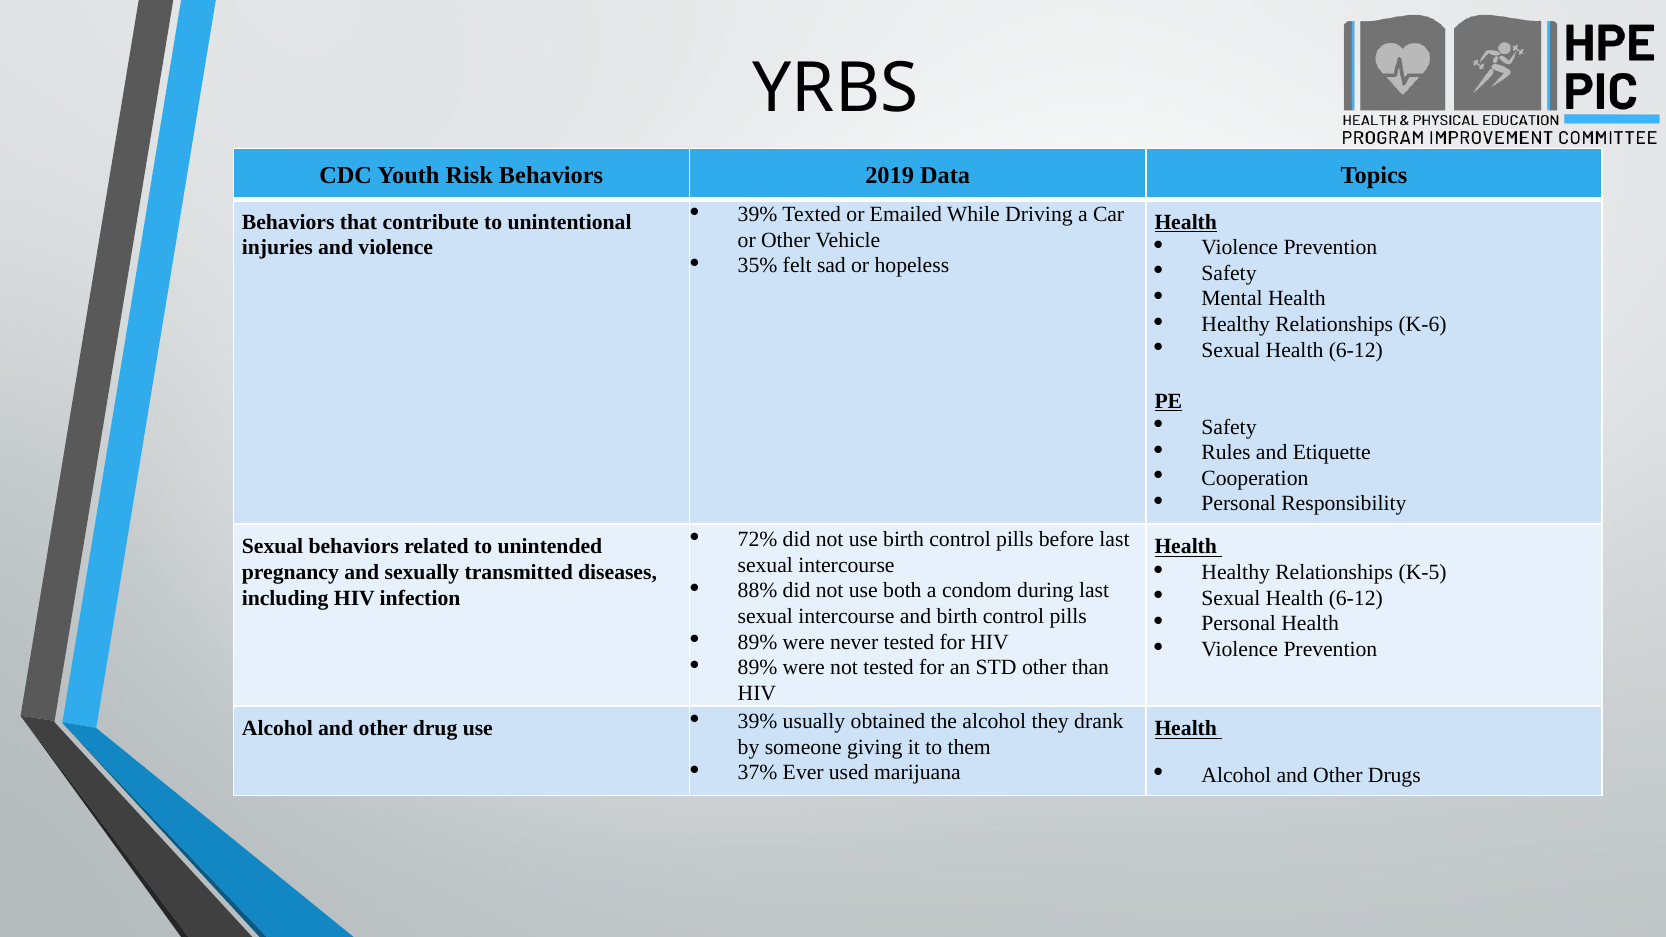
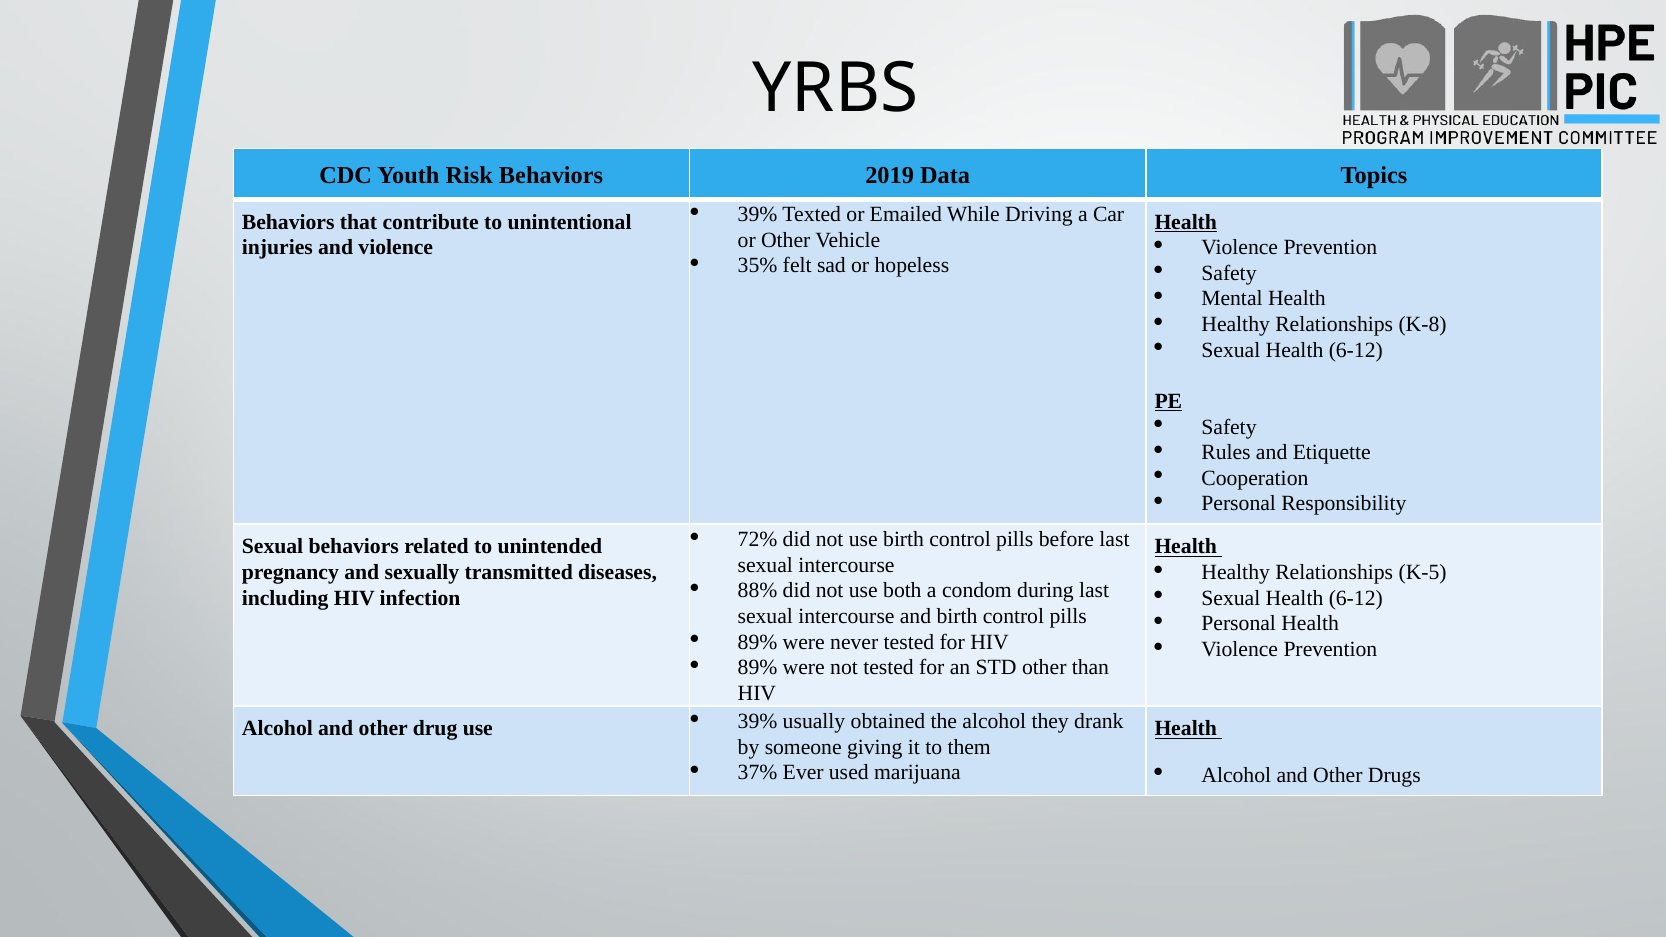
K-6: K-6 -> K-8 (1423, 324)
